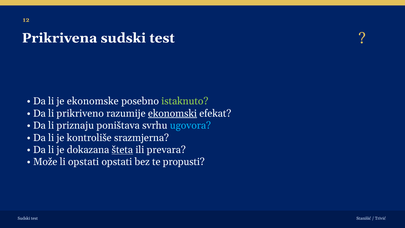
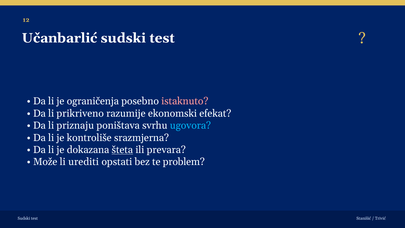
Prikrivena: Prikrivena -> Učanbarlić (60, 38)
ekonomske: ekonomske -> ograničenja (93, 101)
istaknuto colour: light green -> pink (185, 101)
ekonomski underline: present -> none (172, 113)
li opstati: opstati -> urediti (84, 162)
propusti: propusti -> problem (184, 162)
